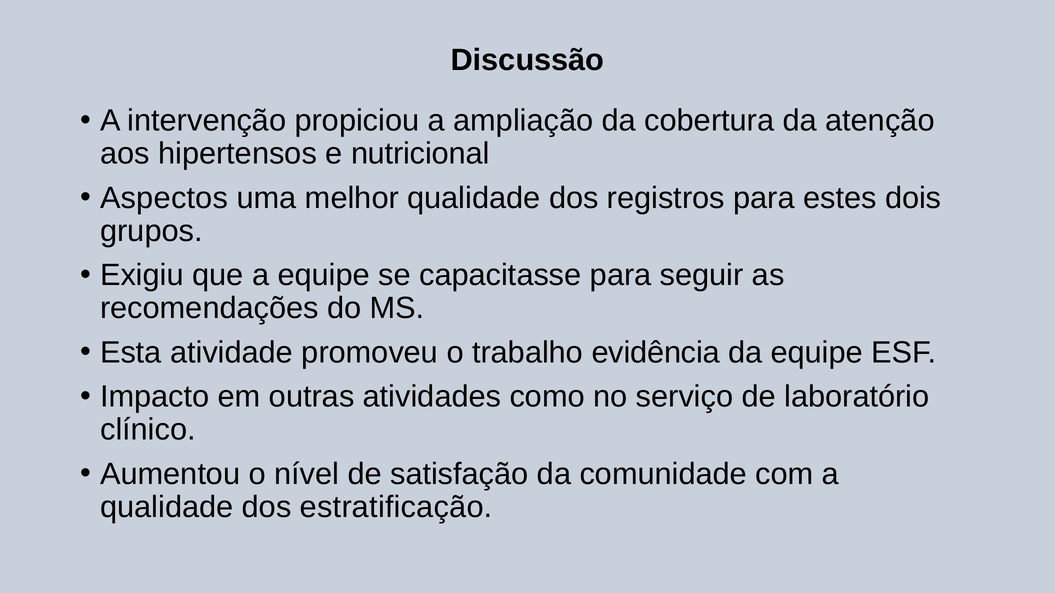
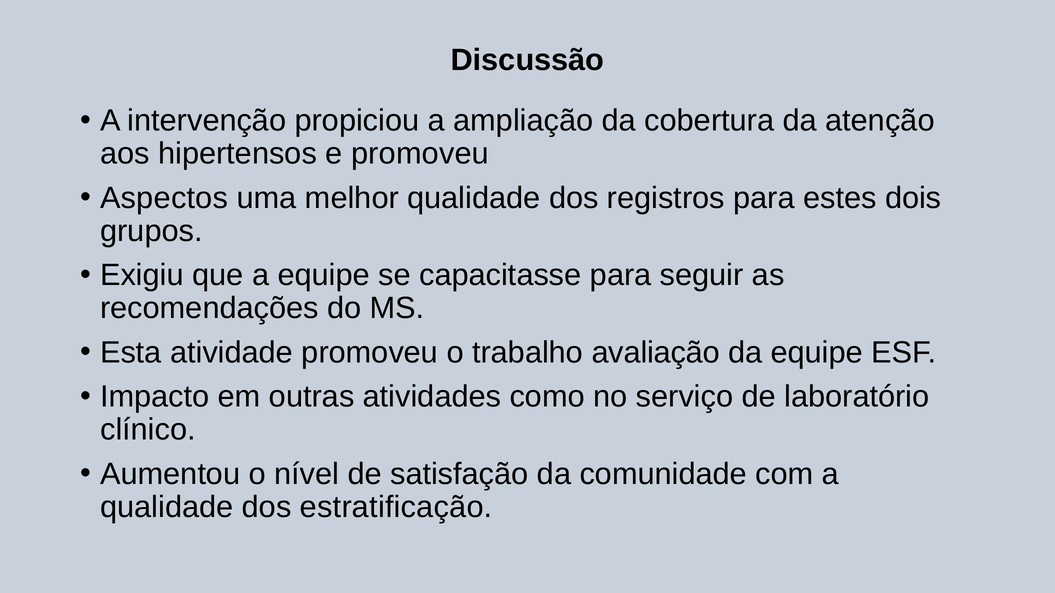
e nutricional: nutricional -> promoveu (420, 154)
evidência: evidência -> avaliação (656, 353)
